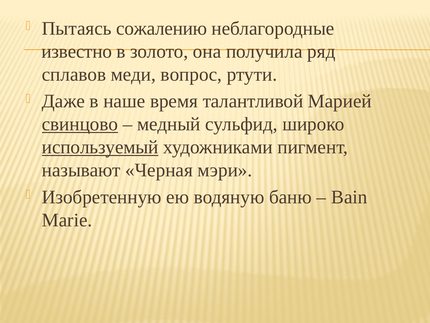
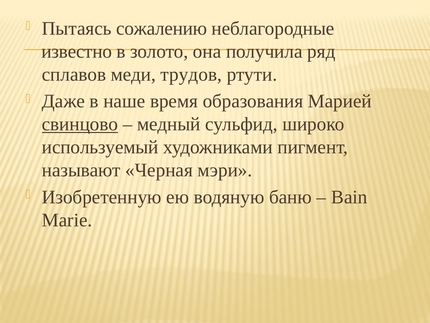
вопрос: вопрос -> трудов (191, 74)
талантливой: талантливой -> образования (253, 101)
используемый underline: present -> none (100, 147)
